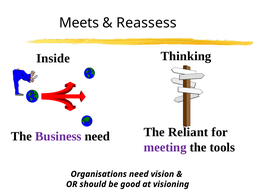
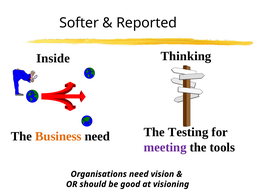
Meets: Meets -> Softer (79, 23)
Reassess: Reassess -> Reported (147, 23)
Reliant: Reliant -> Testing (188, 132)
Business colour: purple -> orange (58, 136)
